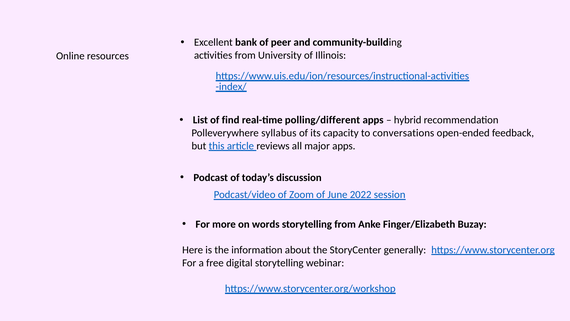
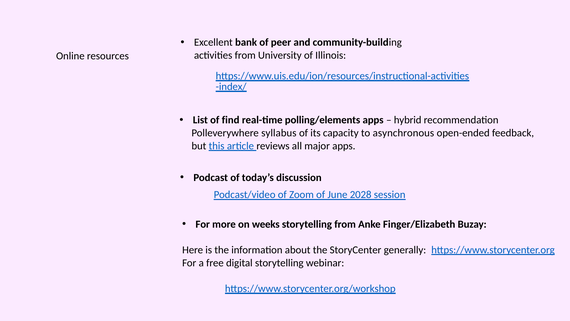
polling/different: polling/different -> polling/elements (323, 120)
conversations: conversations -> asynchronous (403, 133)
2022: 2022 -> 2028 (361, 195)
words: words -> weeks (266, 224)
